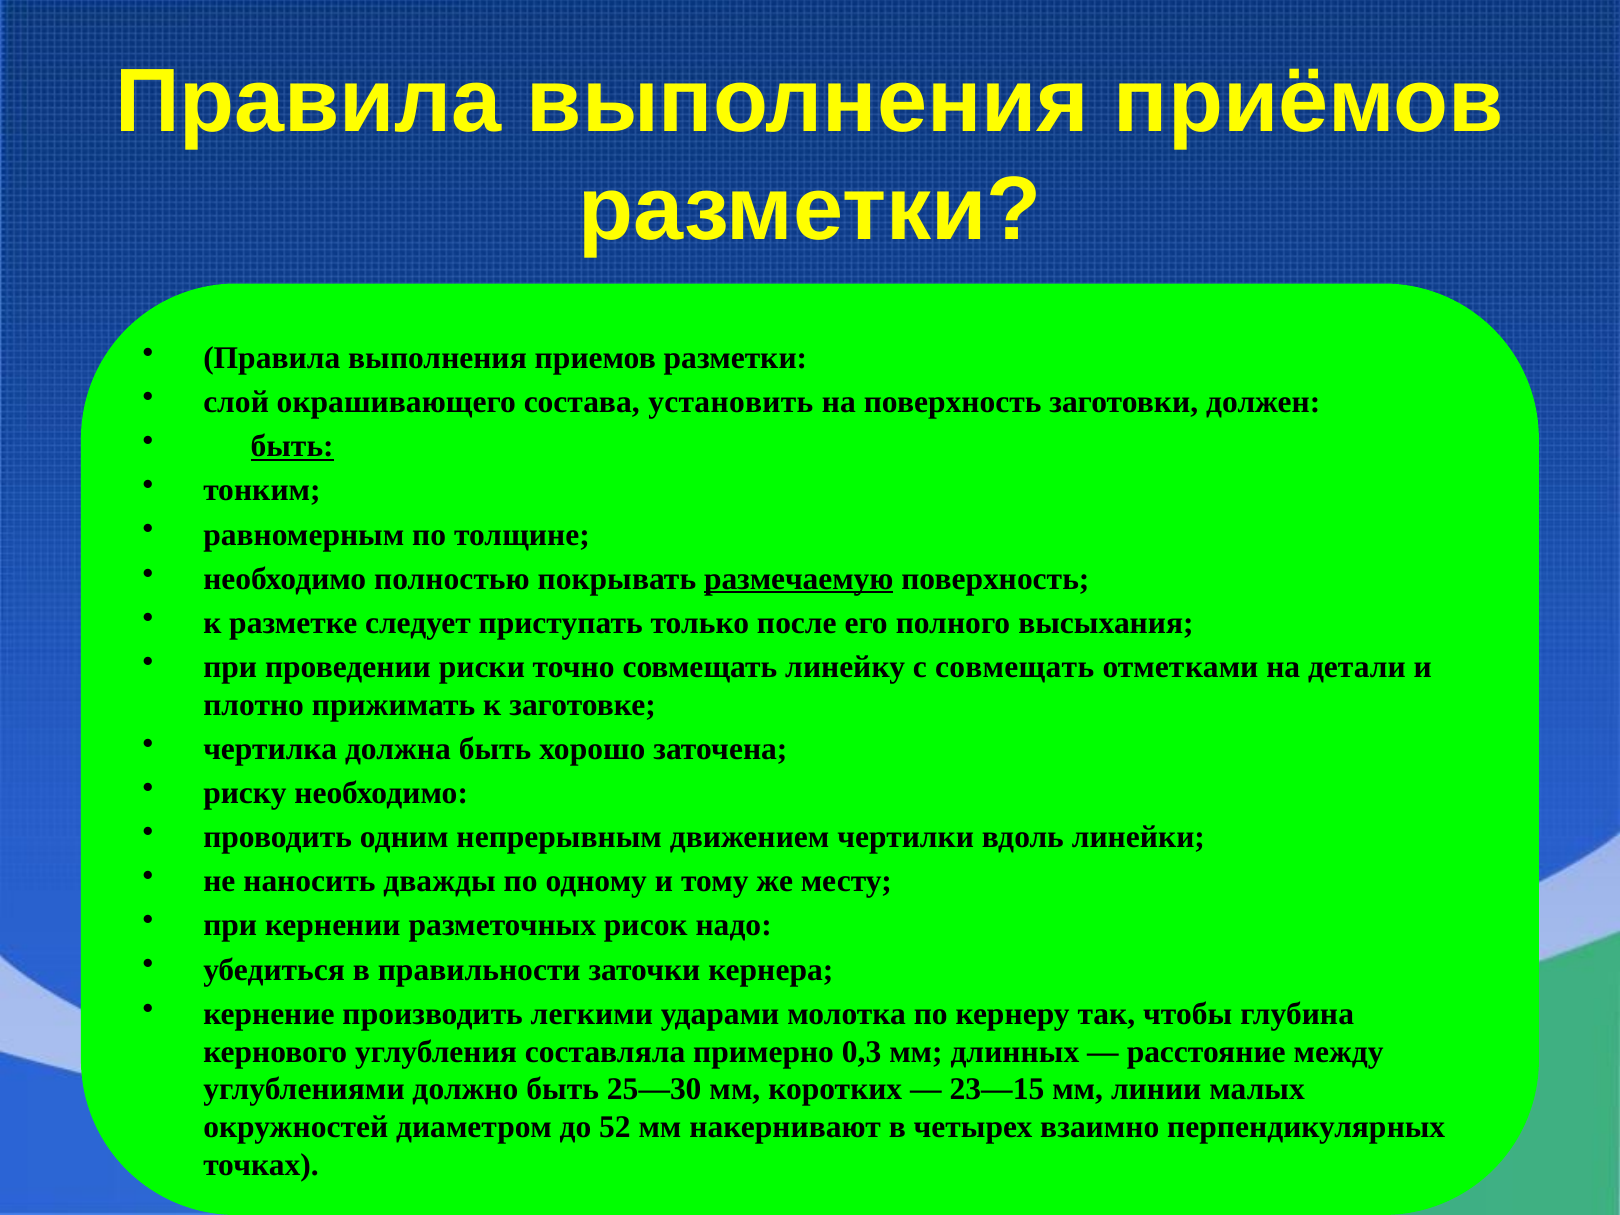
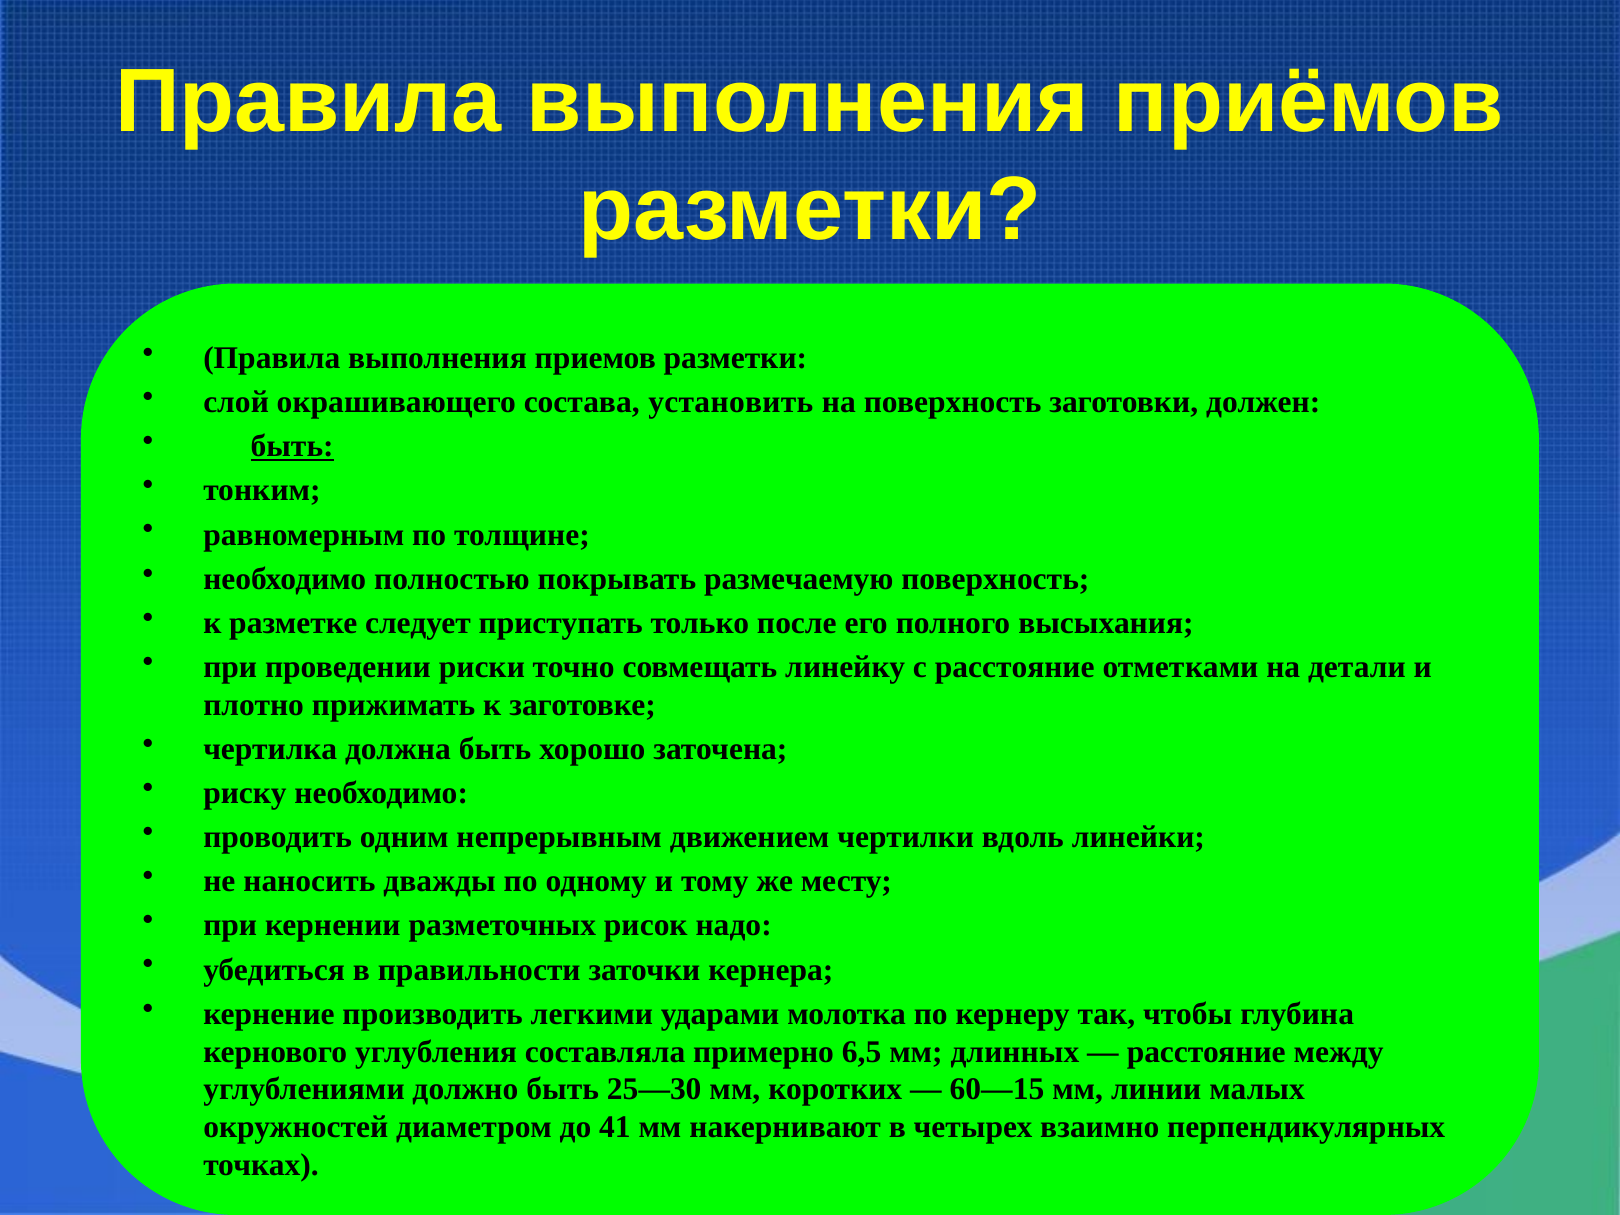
размечаемую underline: present -> none (799, 579)
с совмещать: совмещать -> расстояние (1015, 667)
0,3: 0,3 -> 6,5 (862, 1052)
23—15: 23—15 -> 60—15 (997, 1089)
52: 52 -> 41 (615, 1127)
